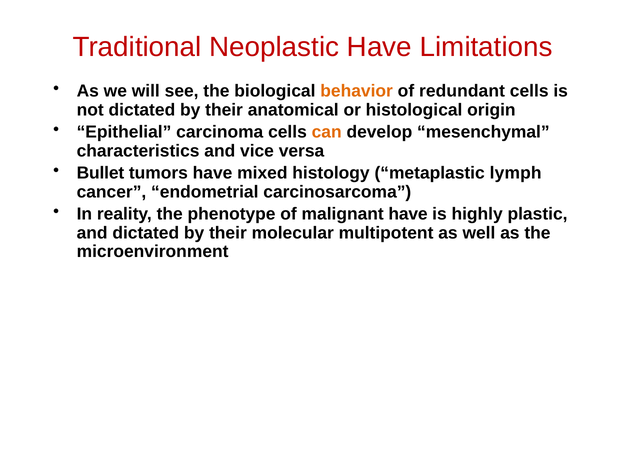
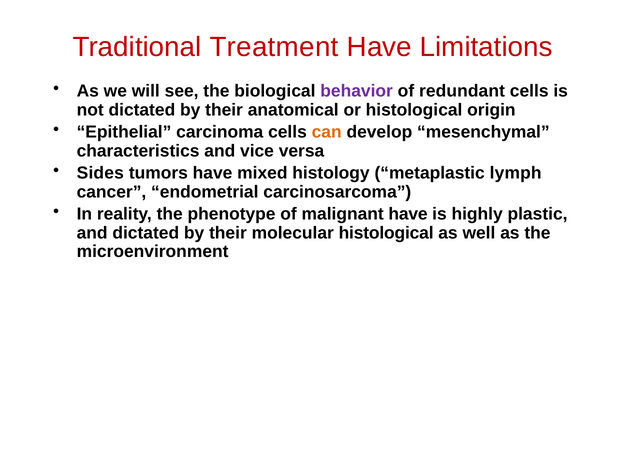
Neoplastic: Neoplastic -> Treatment (274, 47)
behavior colour: orange -> purple (357, 91)
Bullet: Bullet -> Sides (100, 173)
molecular multipotent: multipotent -> histological (386, 233)
